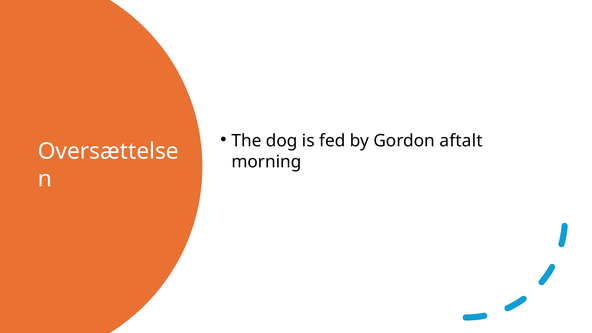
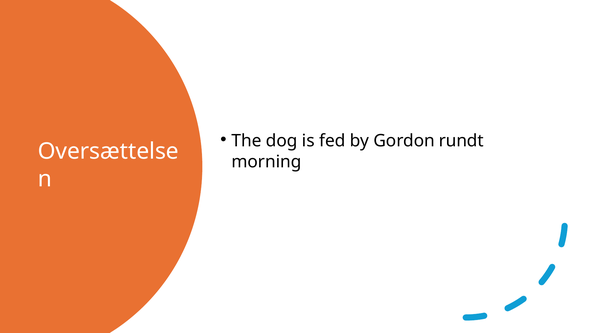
aftalt: aftalt -> rundt (461, 141)
